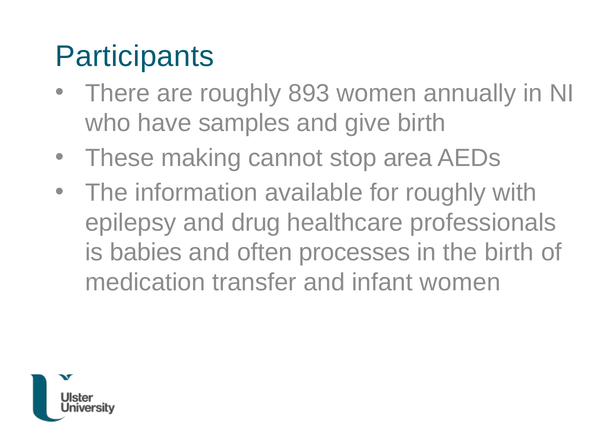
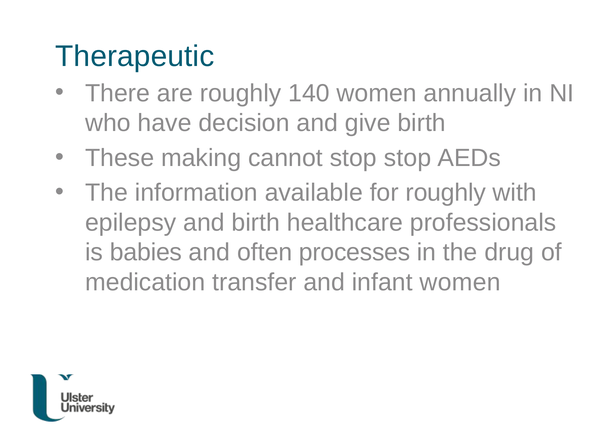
Participants: Participants -> Therapeutic (135, 56)
893: 893 -> 140 (309, 93)
samples: samples -> decision (244, 123)
stop area: area -> stop (408, 158)
and drug: drug -> birth (256, 222)
the birth: birth -> drug (509, 252)
